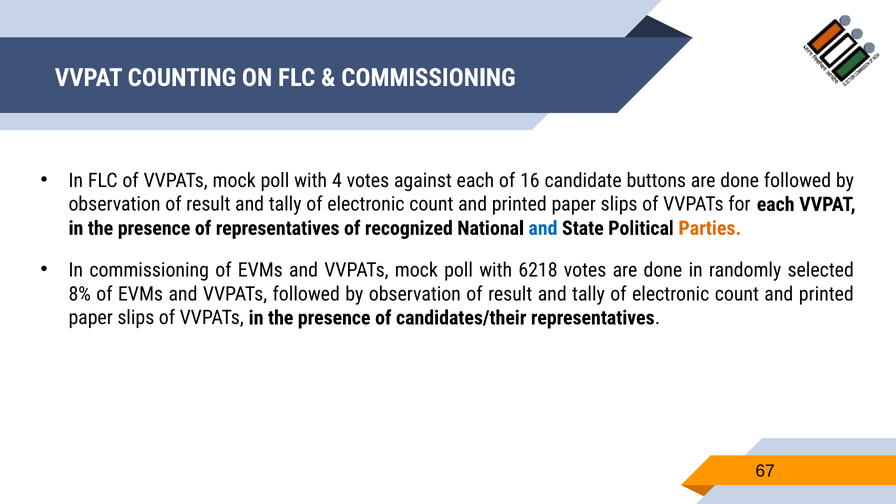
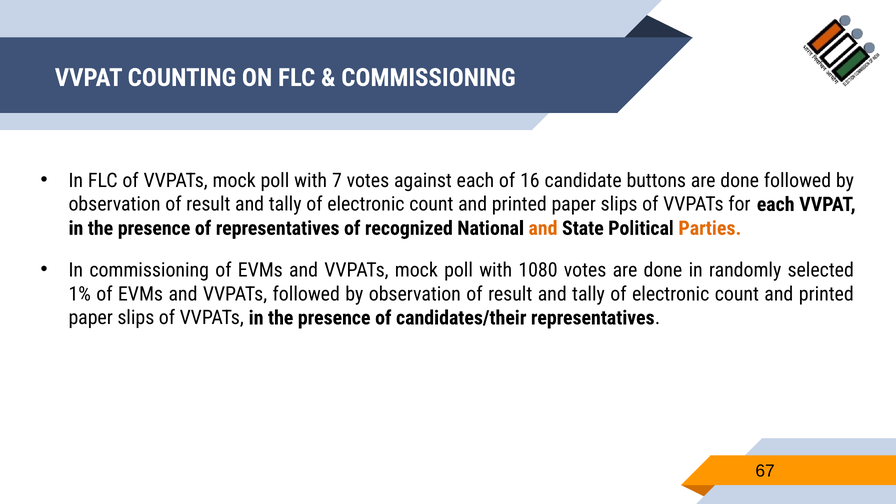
4: 4 -> 7 (337, 181)
and colour: blue -> orange (543, 228)
6218: 6218 -> 1080 (538, 270)
8%: 8% -> 1% (80, 294)
